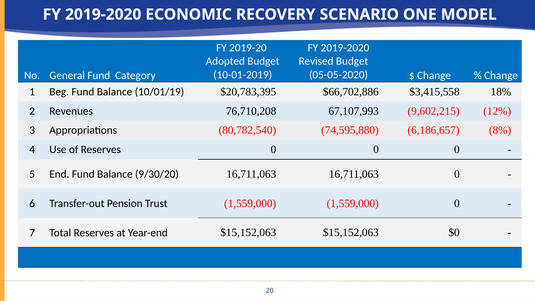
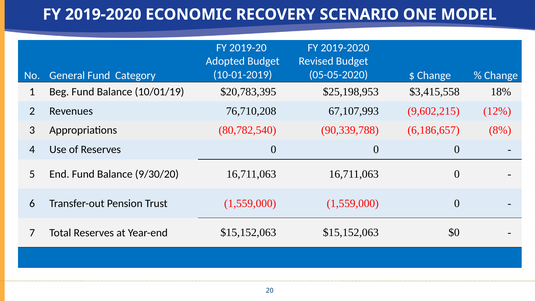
$66,702,886: $66,702,886 -> $25,198,953 (351, 92)
74,595,880: 74,595,880 -> 90,339,788 (350, 130)
